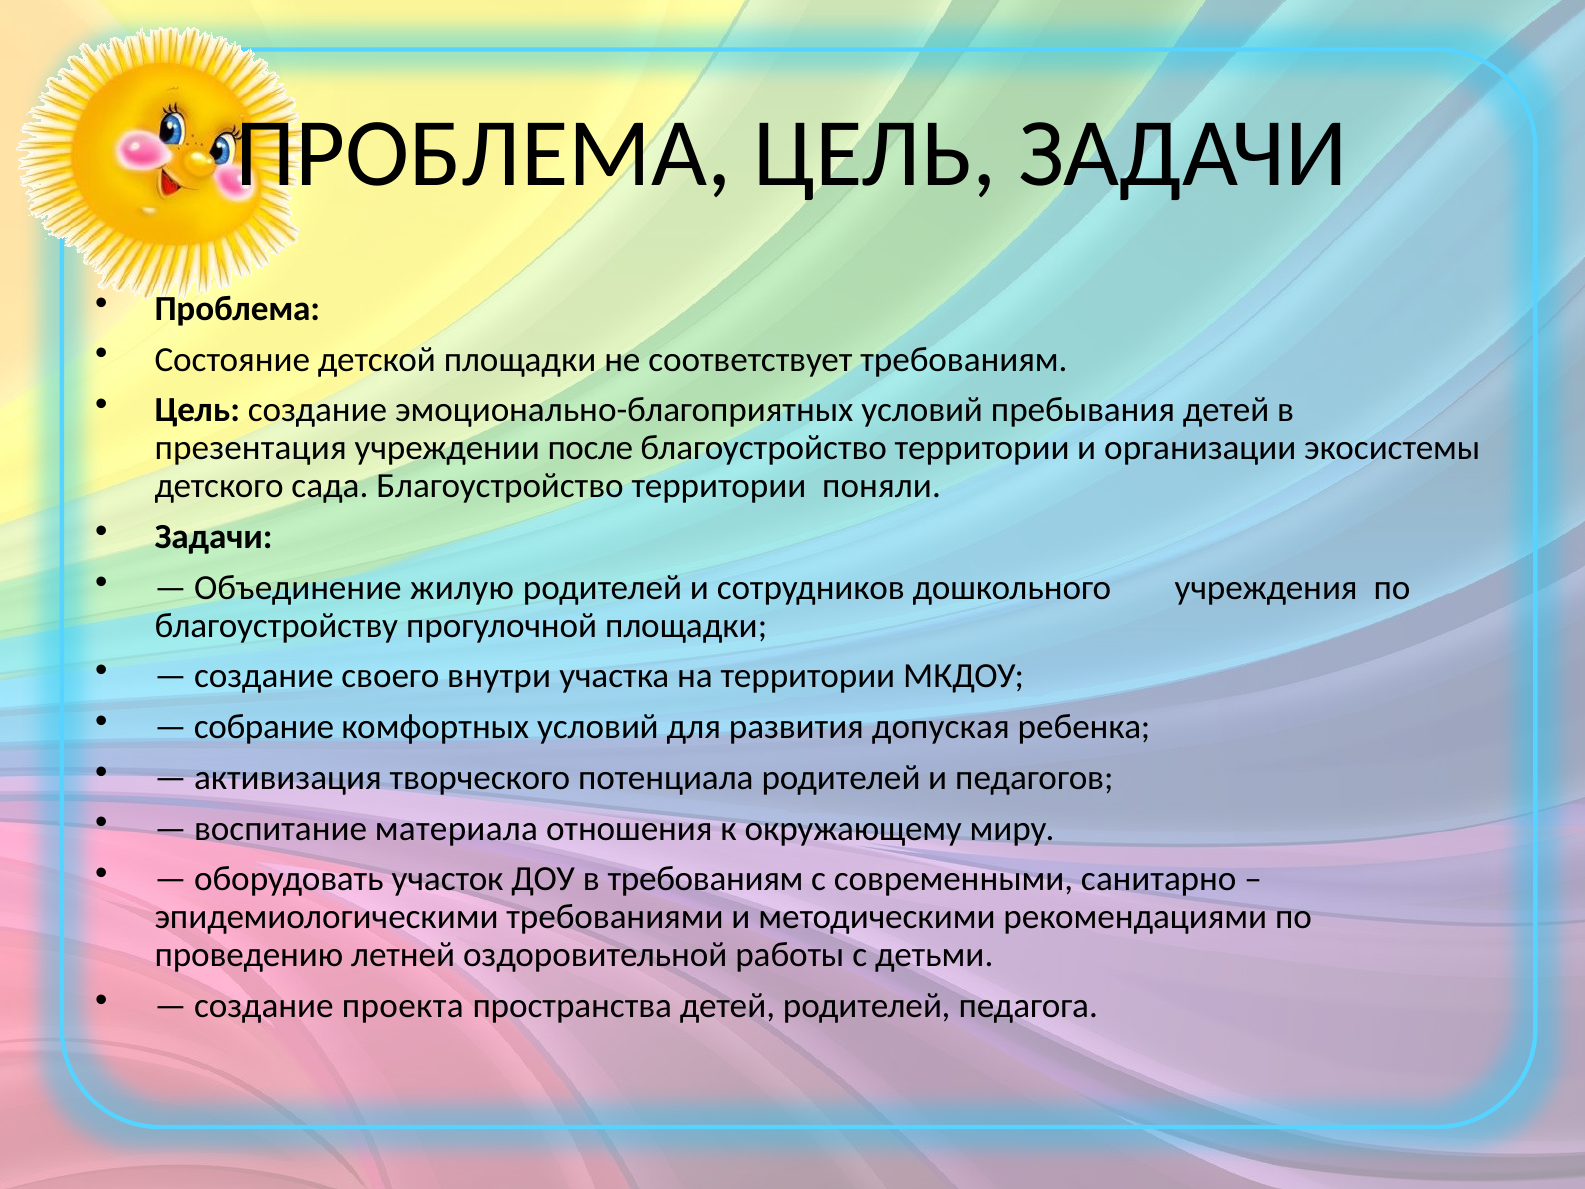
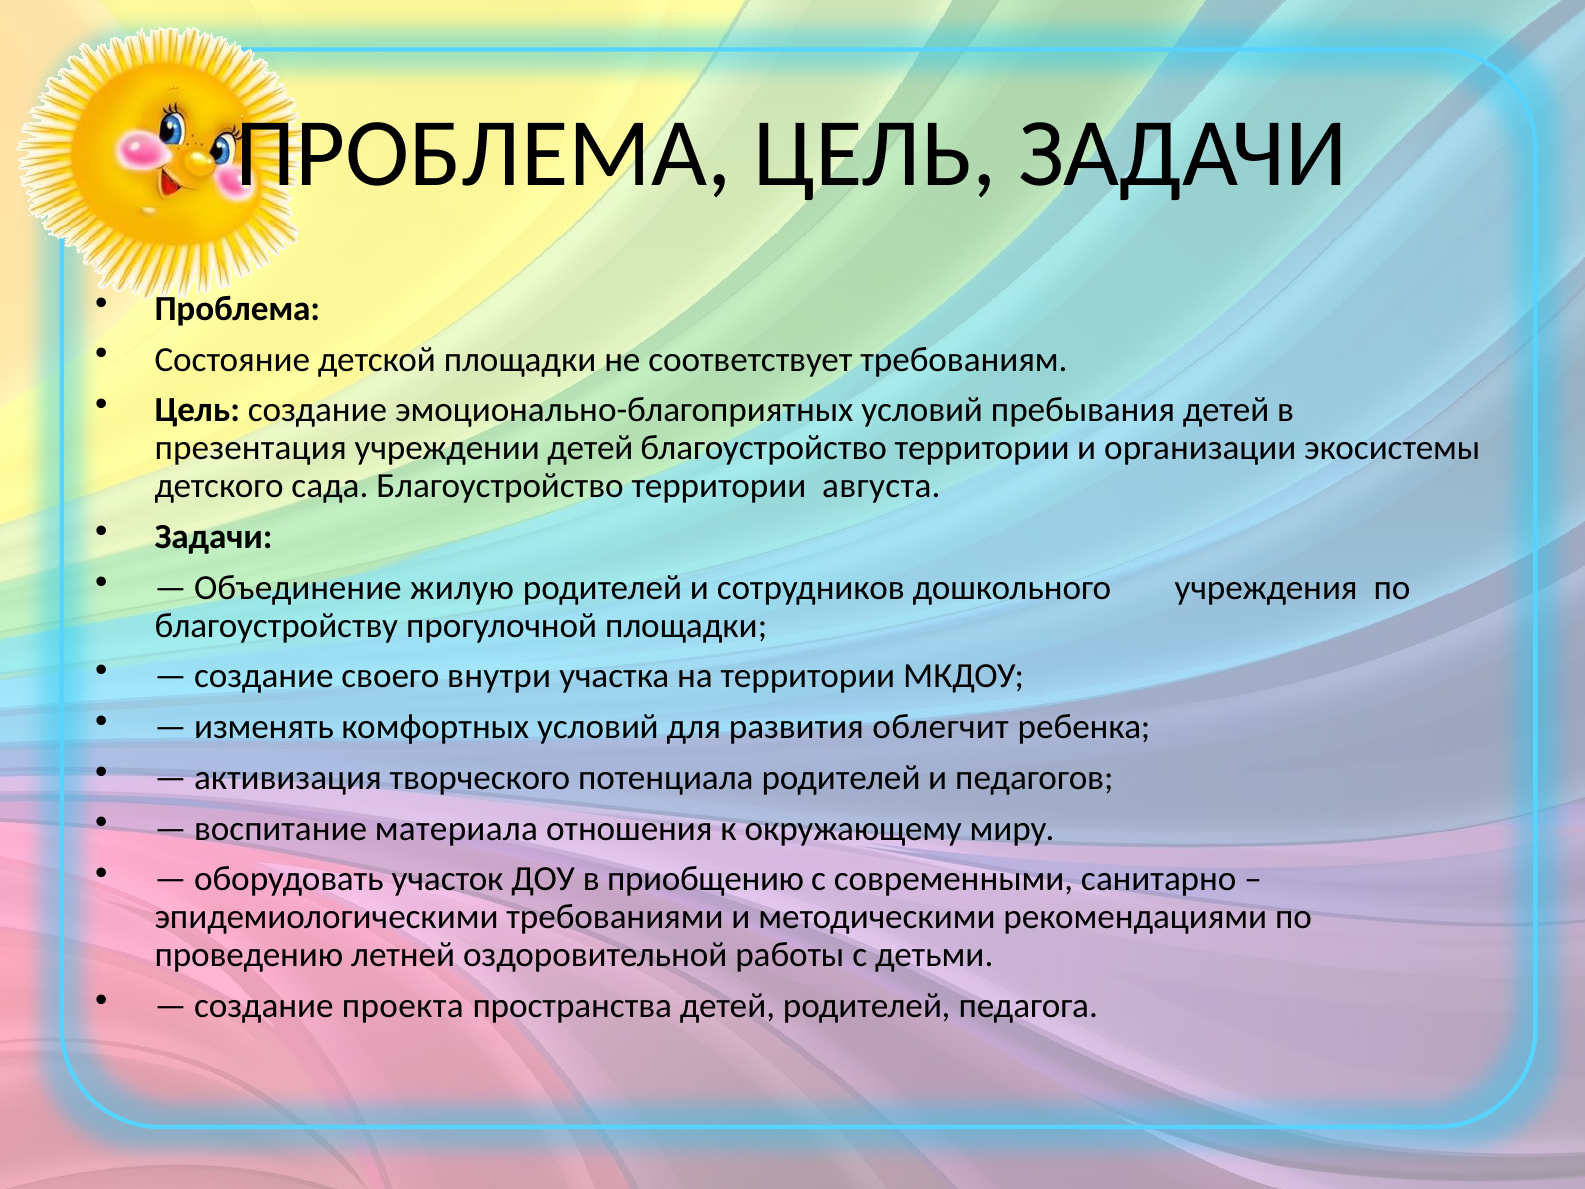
учреждении после: после -> детей (590, 448)
поняли: поняли -> августа (881, 486)
собрание: собрание -> изменять (264, 727)
допуская: допуская -> облегчит (941, 727)
в требованиям: требованиям -> приобщению (706, 879)
